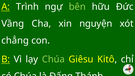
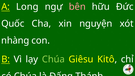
Trình: Trình -> Long (27, 7)
bên colour: light green -> pink (77, 7)
Vầng: Vầng -> Quốc (13, 24)
chẳng: chẳng -> nhàng (15, 40)
